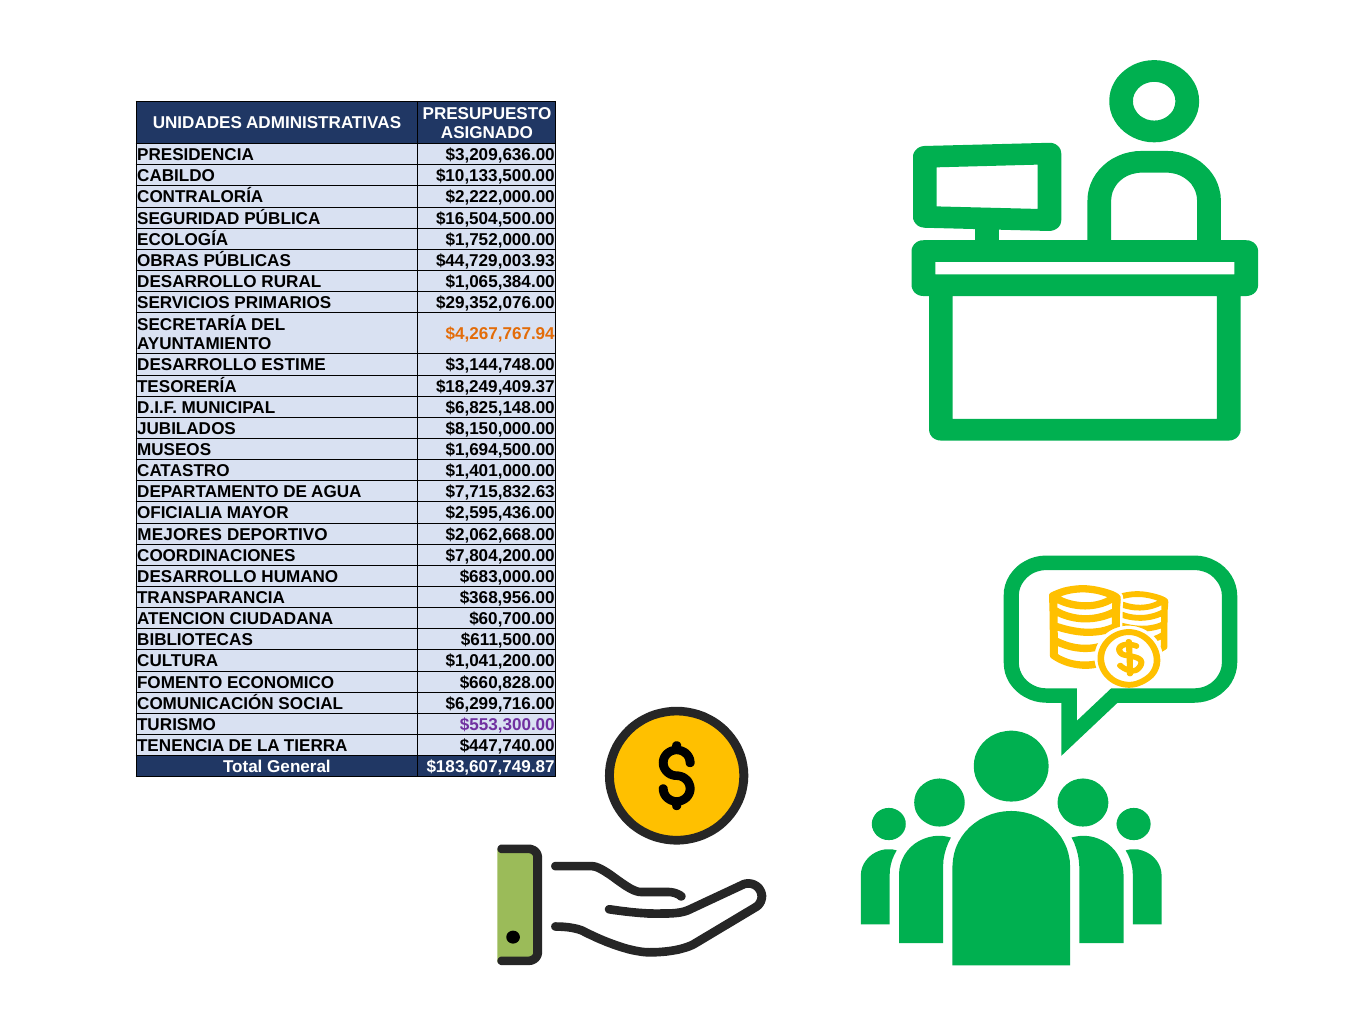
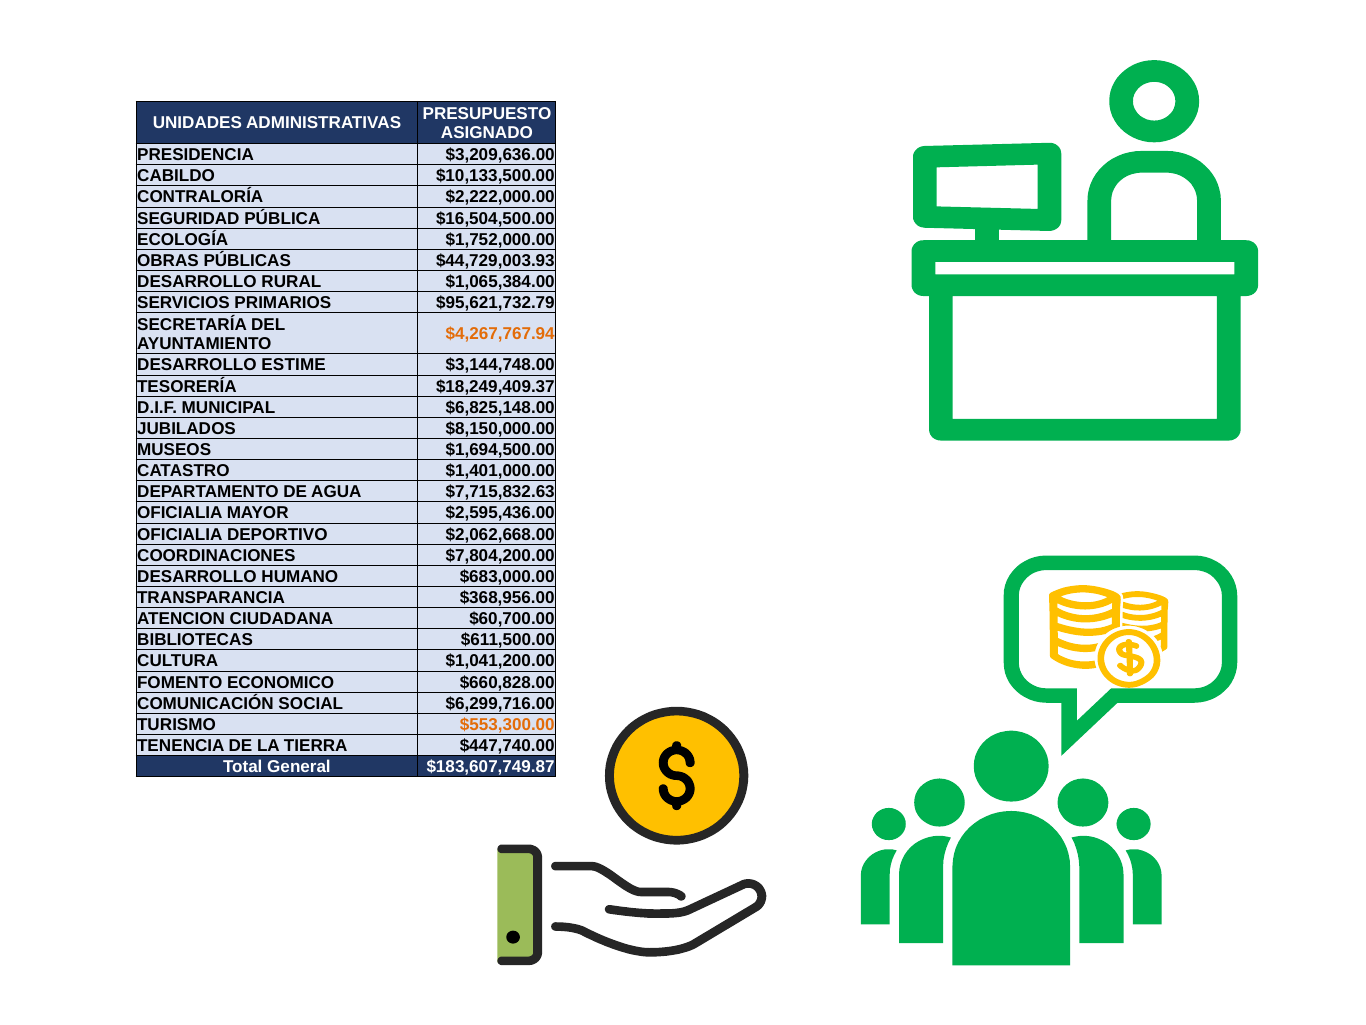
$29,352,076.00: $29,352,076.00 -> $95,621,732.79 (495, 303)
MEJORES: MEJORES -> OFICIALIA (180, 534)
$553,300.00 colour: purple -> orange (507, 724)
